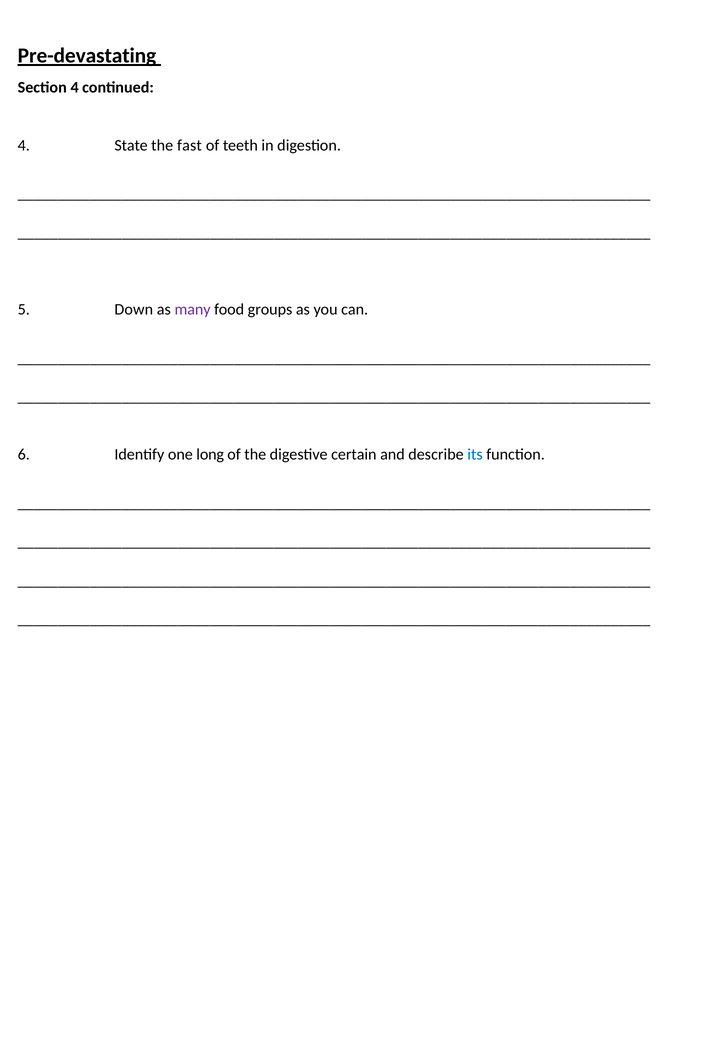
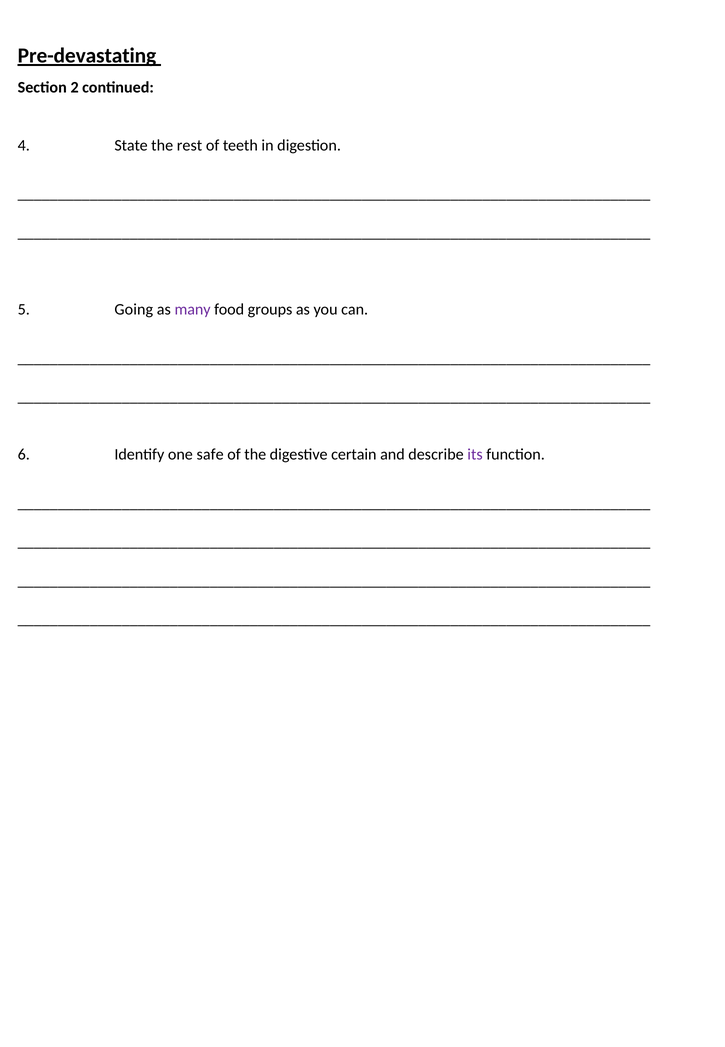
Section 4: 4 -> 2 (75, 87)
fast: fast -> rest (190, 145)
Down: Down -> Going (134, 310)
long: long -> safe (210, 455)
its colour: blue -> purple (475, 455)
